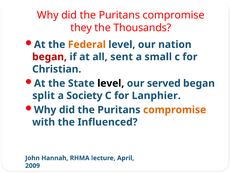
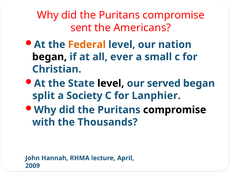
they: they -> sent (81, 28)
Thousands: Thousands -> Americans (142, 28)
began colour: red -> black (50, 57)
sent: sent -> ever (122, 57)
compromise colour: orange -> black (175, 110)
Influenced: Influenced -> Thousands (108, 122)
